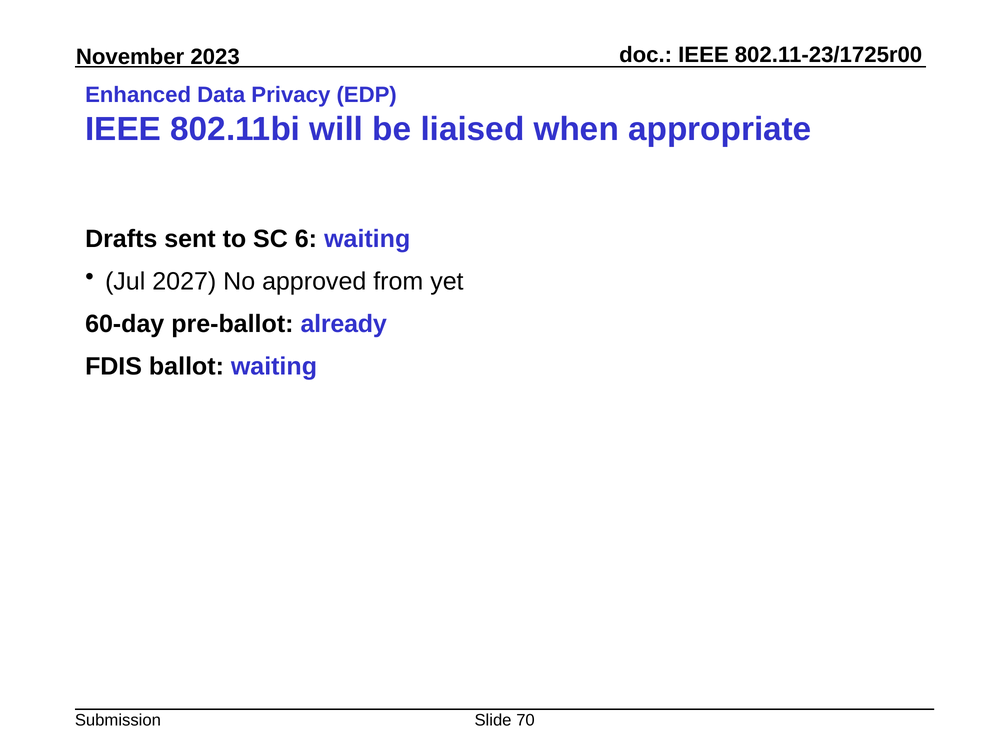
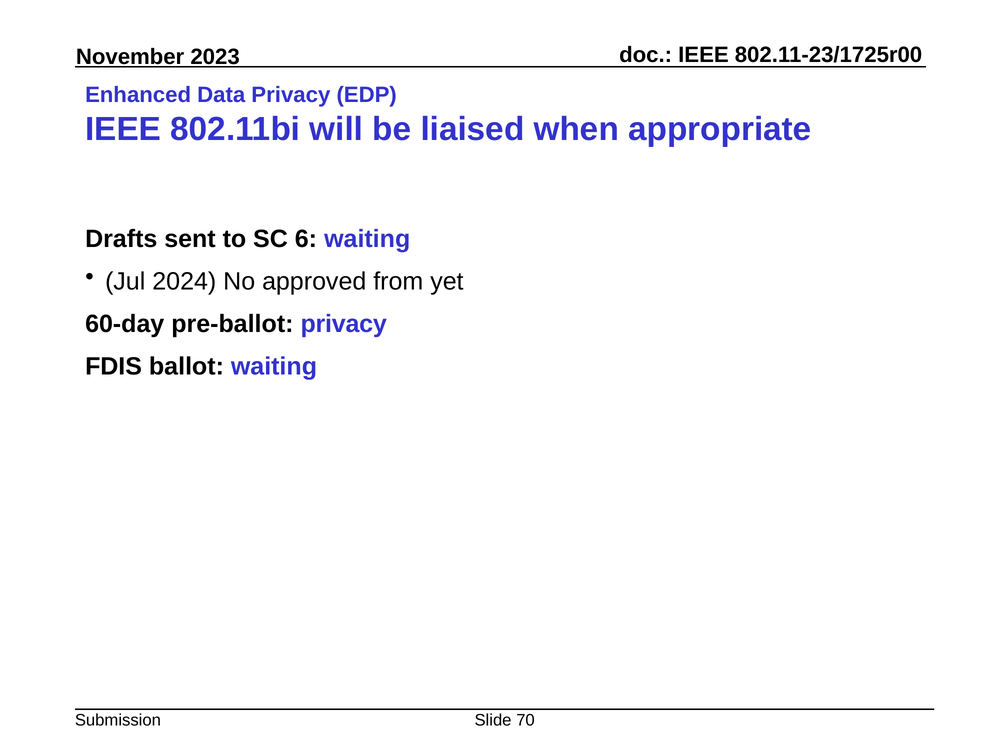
2027: 2027 -> 2024 (184, 281)
pre-ballot already: already -> privacy (344, 324)
